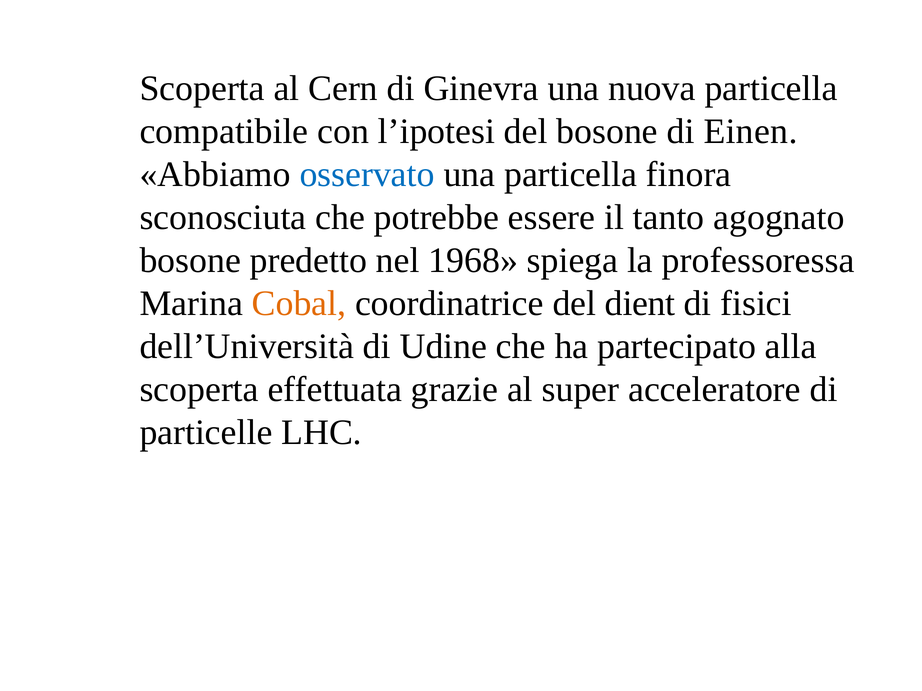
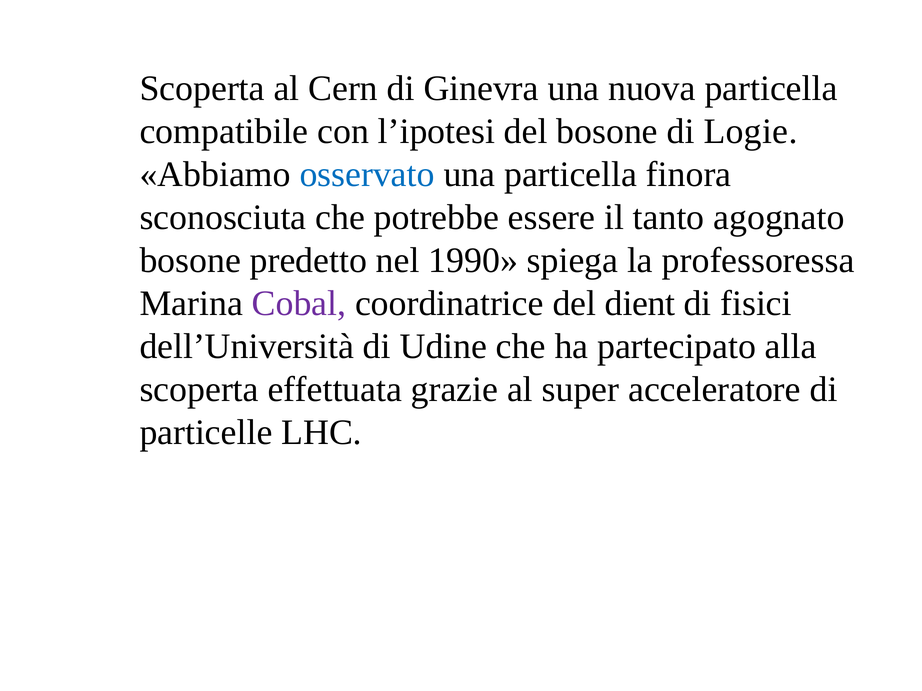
Einen: Einen -> Logie (751, 132)
1968: 1968 -> 1990 (473, 261)
Cobal colour: orange -> purple (299, 304)
